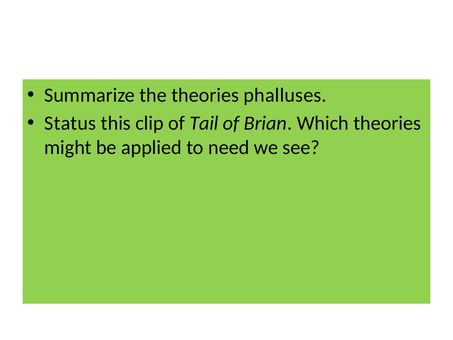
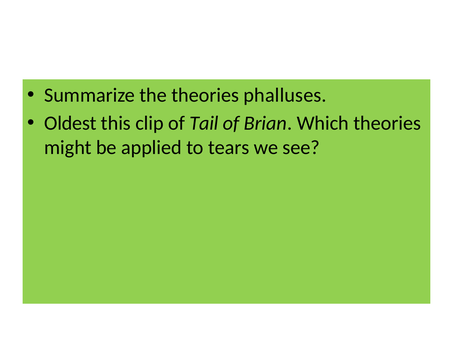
Status: Status -> Oldest (70, 123)
need: need -> tears (229, 147)
